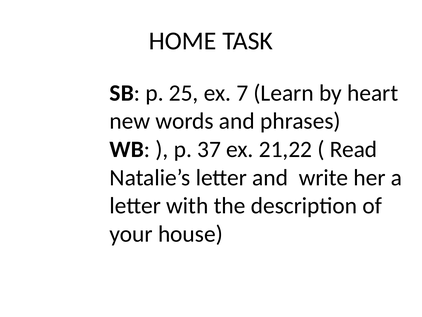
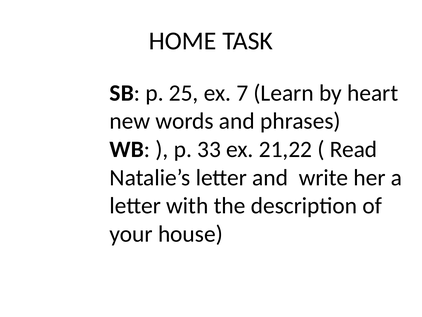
37: 37 -> 33 (209, 149)
